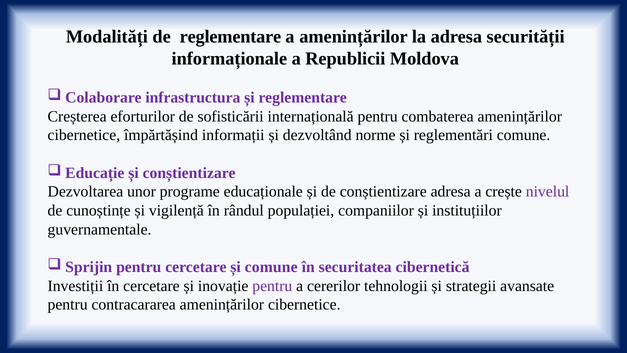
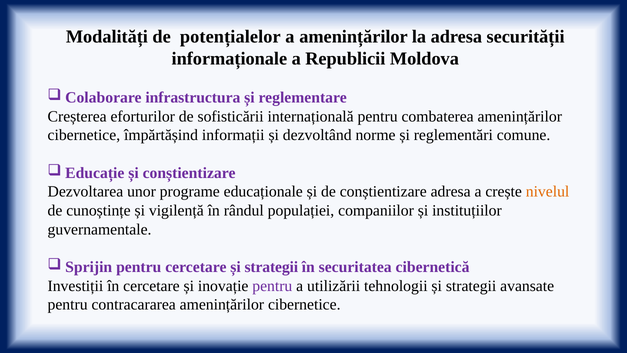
de reglementare: reglementare -> potențialelor (230, 37)
nivelul colour: purple -> orange (548, 192)
cercetare și comune: comune -> strategii (271, 267)
cererilor: cererilor -> utilizării (334, 286)
